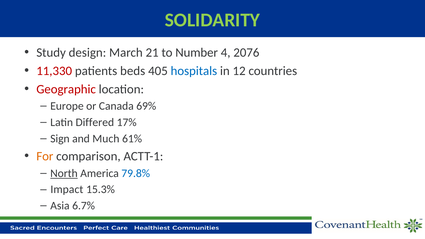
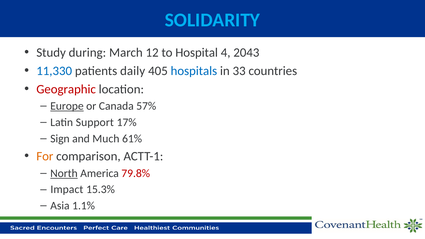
SOLIDARITY colour: light green -> light blue (212, 20)
design: design -> during (87, 53)
21: 21 -> 12 (152, 53)
Number: Number -> Hospital (197, 53)
2076: 2076 -> 2043 (246, 53)
11,330 colour: red -> blue (54, 71)
beds: beds -> daily (133, 71)
12: 12 -> 33 (239, 71)
Europe underline: none -> present (67, 106)
69%: 69% -> 57% (146, 106)
Differed: Differed -> Support (95, 122)
79.8% colour: blue -> red (136, 173)
6.7%: 6.7% -> 1.1% (84, 206)
